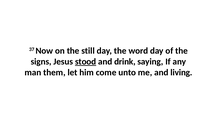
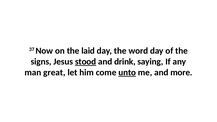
still: still -> laid (88, 51)
them: them -> great (54, 73)
unto underline: none -> present (127, 73)
living: living -> more (181, 73)
